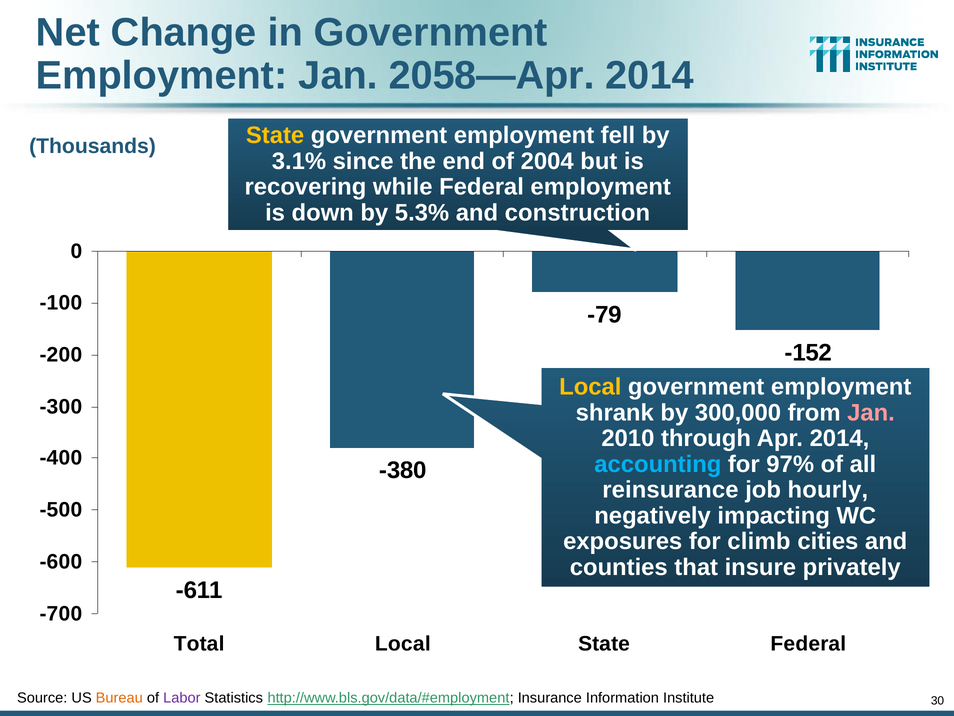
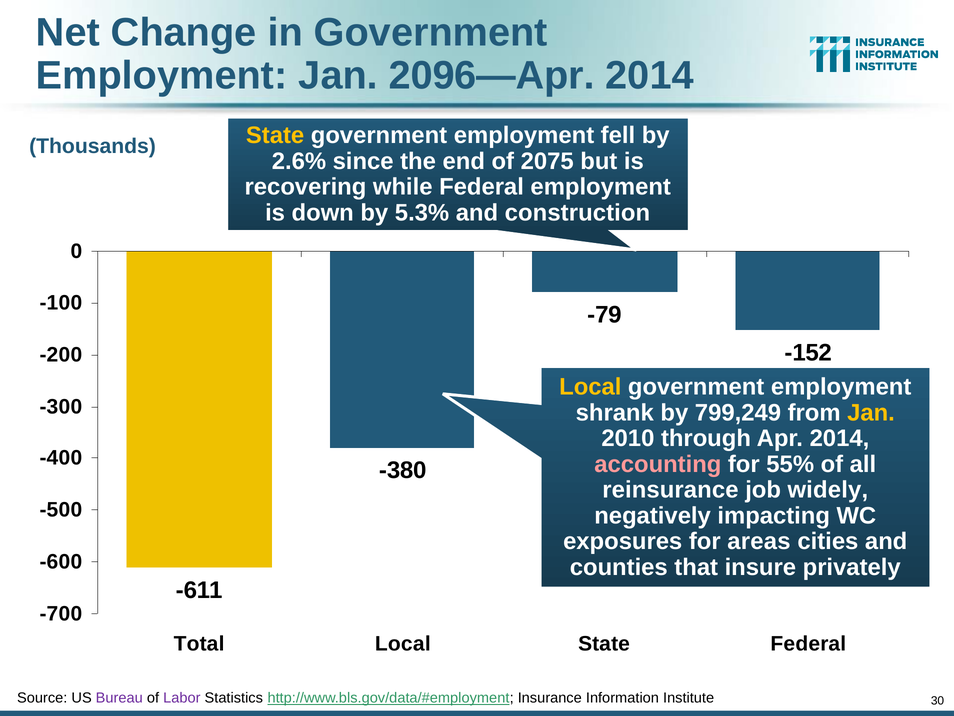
2058—Apr: 2058—Apr -> 2096—Apr (492, 75)
3.1%: 3.1% -> 2.6% (299, 161)
2004: 2004 -> 2075 (547, 161)
300,000: 300,000 -> 799,249 (738, 412)
Jan colour: pink -> yellow (871, 412)
accounting colour: light blue -> pink (658, 464)
97%: 97% -> 55% (790, 464)
hourly: hourly -> widely (828, 490)
climb: climb -> areas (759, 541)
Bureau colour: orange -> purple (119, 698)
